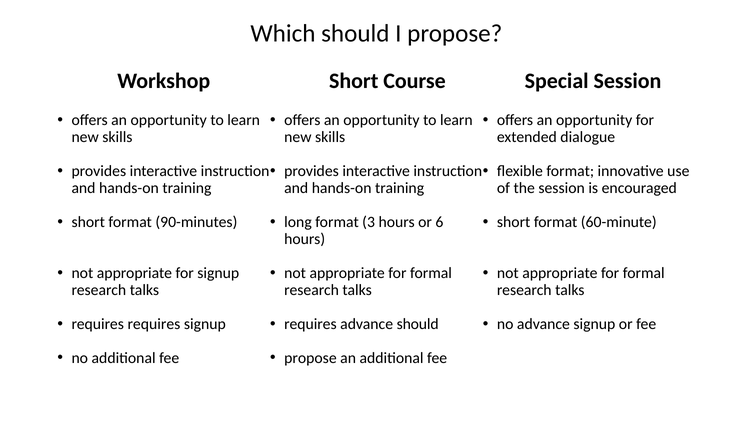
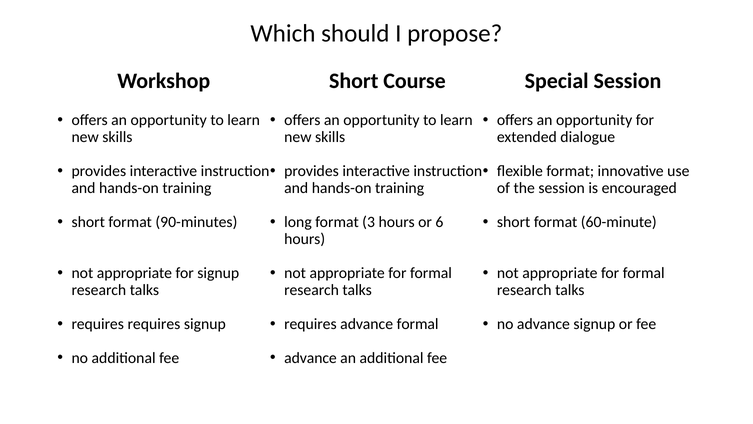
advance should: should -> formal (418, 324)
propose: propose -> advance (311, 358)
